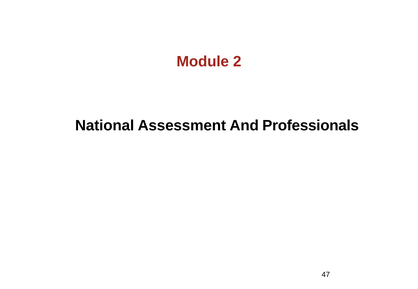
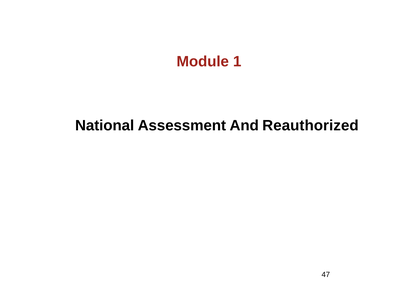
2: 2 -> 1 (237, 61)
Professionals: Professionals -> Reauthorized (310, 126)
